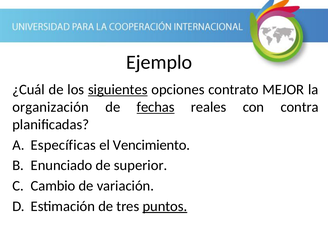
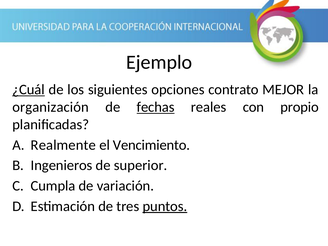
¿Cuál underline: none -> present (29, 90)
siguientes underline: present -> none (118, 90)
contra: contra -> propio (300, 107)
Específicas: Específicas -> Realmente (63, 145)
Enunciado: Enunciado -> Ingenieros (62, 165)
Cambio: Cambio -> Cumpla (53, 186)
